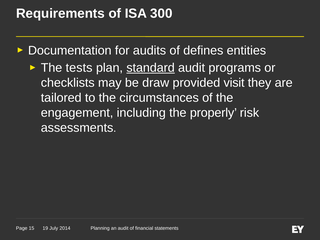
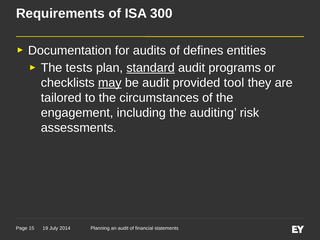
may underline: none -> present (110, 83)
be draw: draw -> audit (156, 83)
visit: visit -> tool (234, 83)
properly: properly -> auditing (213, 113)
